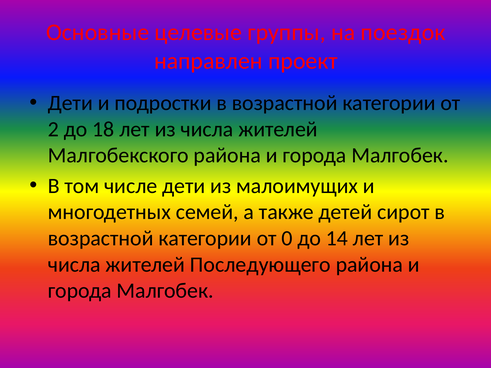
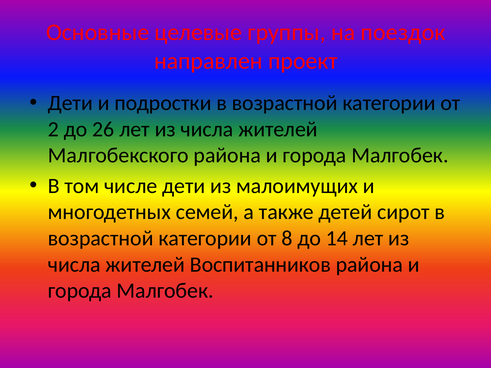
18: 18 -> 26 (103, 129)
0: 0 -> 8 (287, 238)
Последующего: Последующего -> Воспитанников (260, 265)
